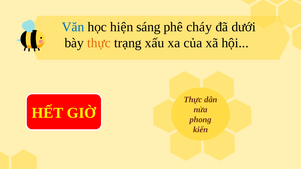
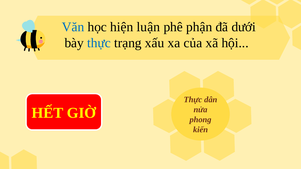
sáng: sáng -> luận (148, 27)
cháy: cháy -> phận (199, 27)
thực colour: orange -> blue (99, 43)
